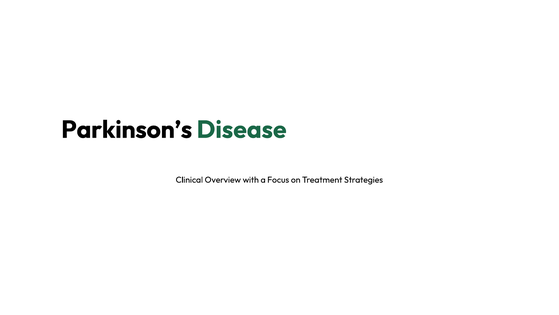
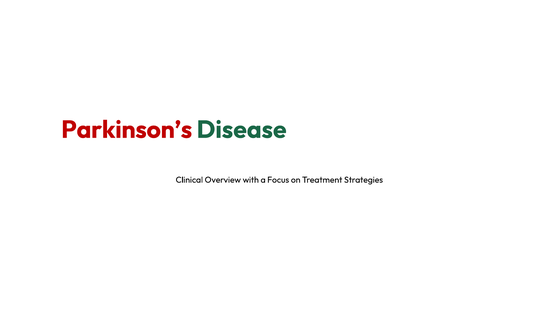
Parkinson’s colour: black -> red (127, 129)
